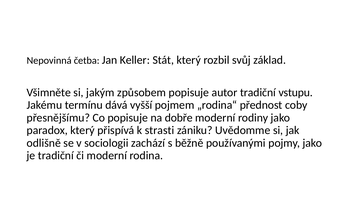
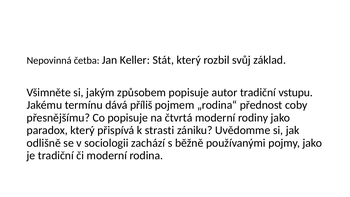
vyšší: vyšší -> příliš (141, 105)
dobře: dobře -> čtvrtá (179, 118)
